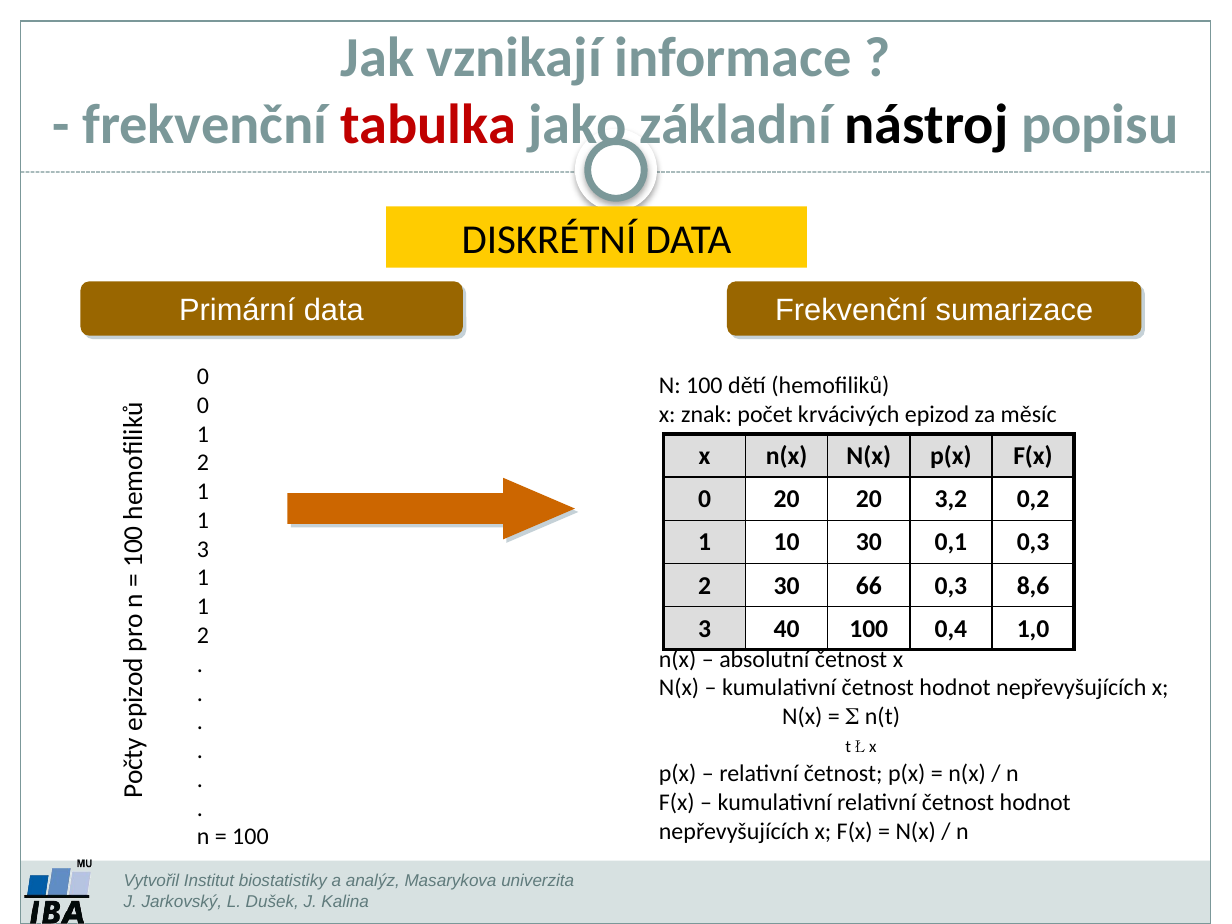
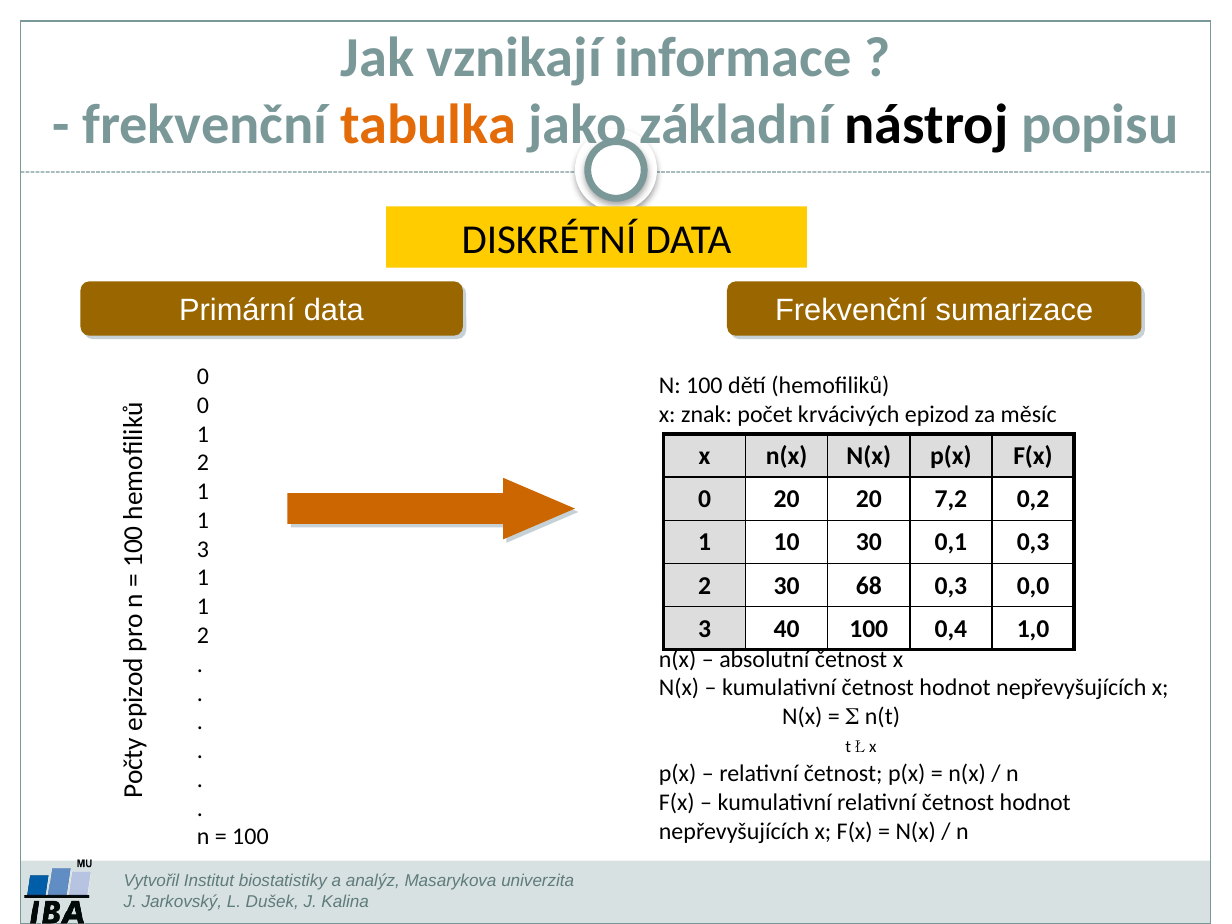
tabulka colour: red -> orange (428, 125)
3,2: 3,2 -> 7,2 (951, 499)
66: 66 -> 68 (869, 586)
8,6: 8,6 -> 0,0 (1033, 586)
